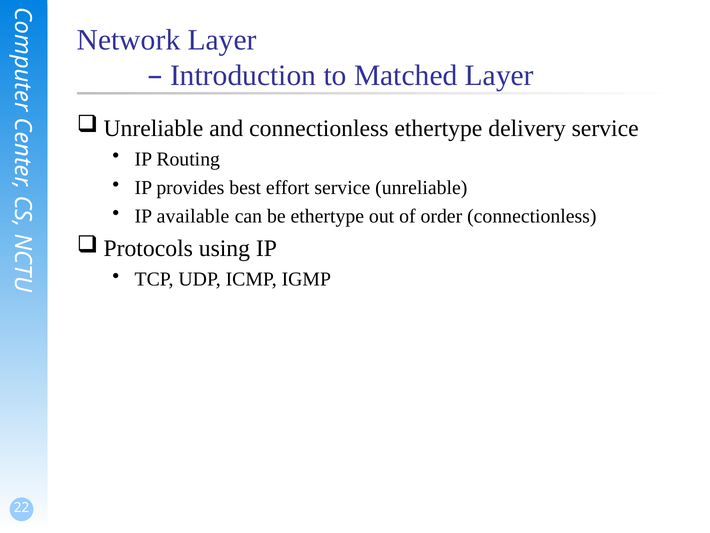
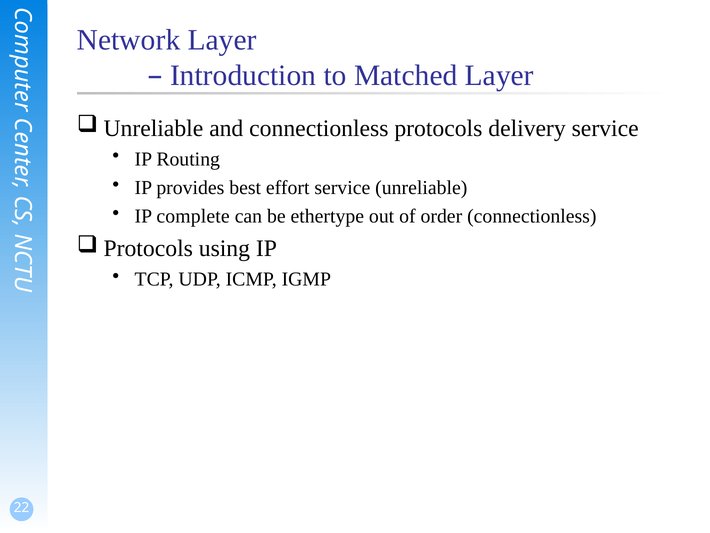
connectionless ethertype: ethertype -> protocols (438, 128)
available: available -> complete (193, 216)
